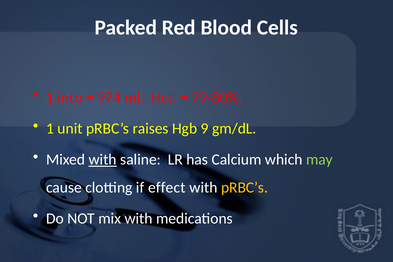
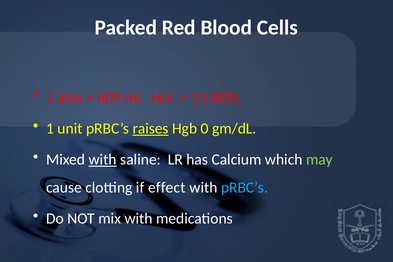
into: into -> also (70, 97)
974: 974 -> 609 (109, 97)
79-80%: 79-80% -> 11-80% (217, 97)
raises underline: none -> present (151, 129)
9: 9 -> 0 (205, 129)
pRBC’s colour: yellow -> light blue (244, 188)
